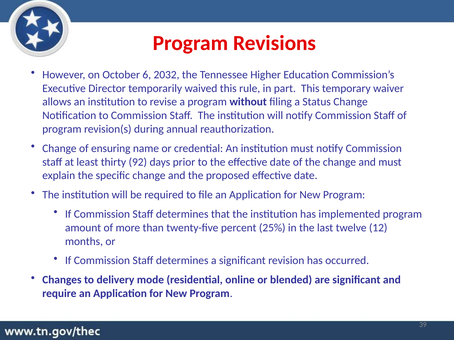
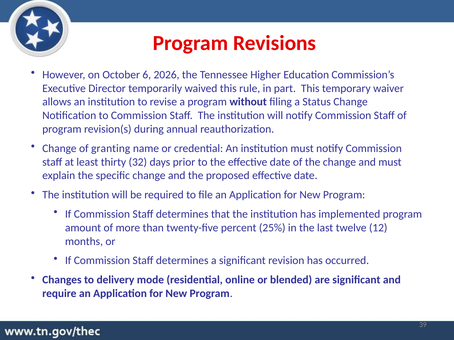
2032: 2032 -> 2026 (167, 75)
ensuring: ensuring -> granting (111, 149)
92: 92 -> 32 (138, 162)
